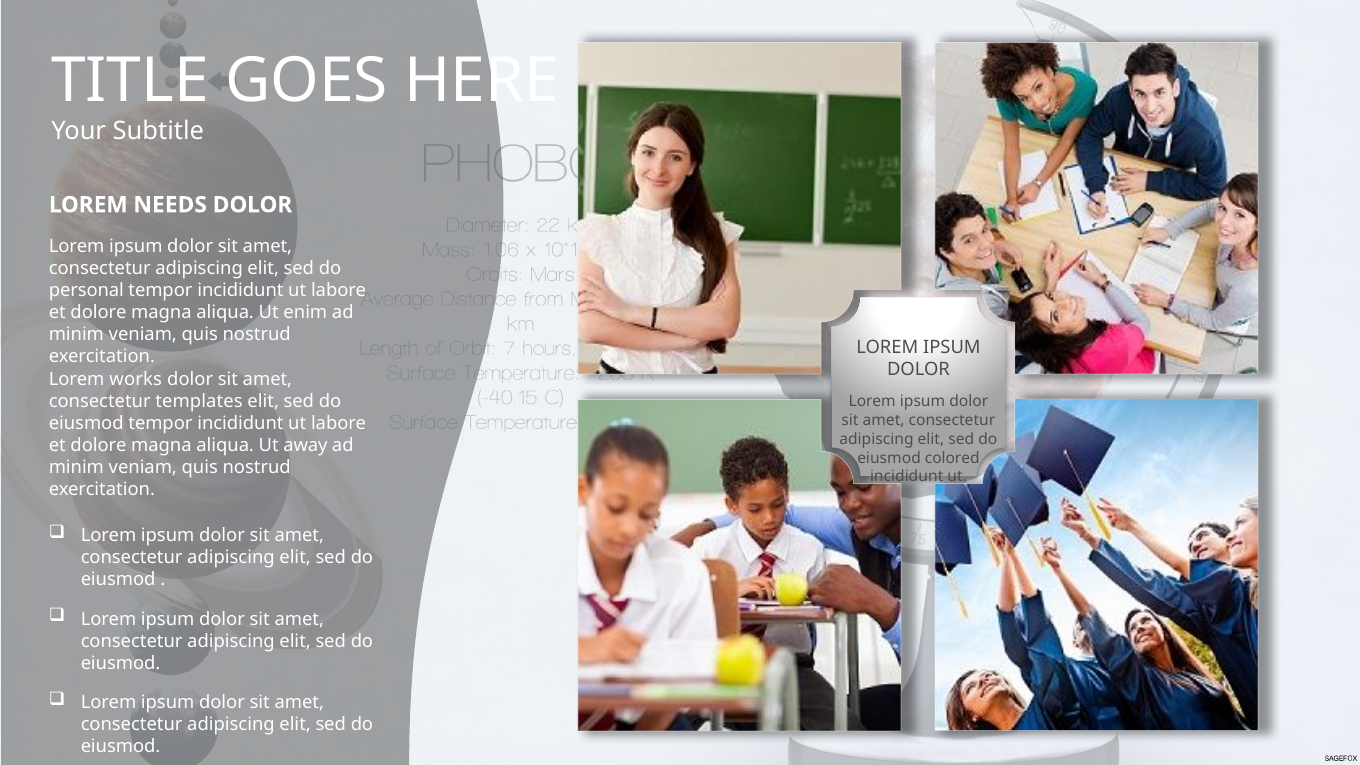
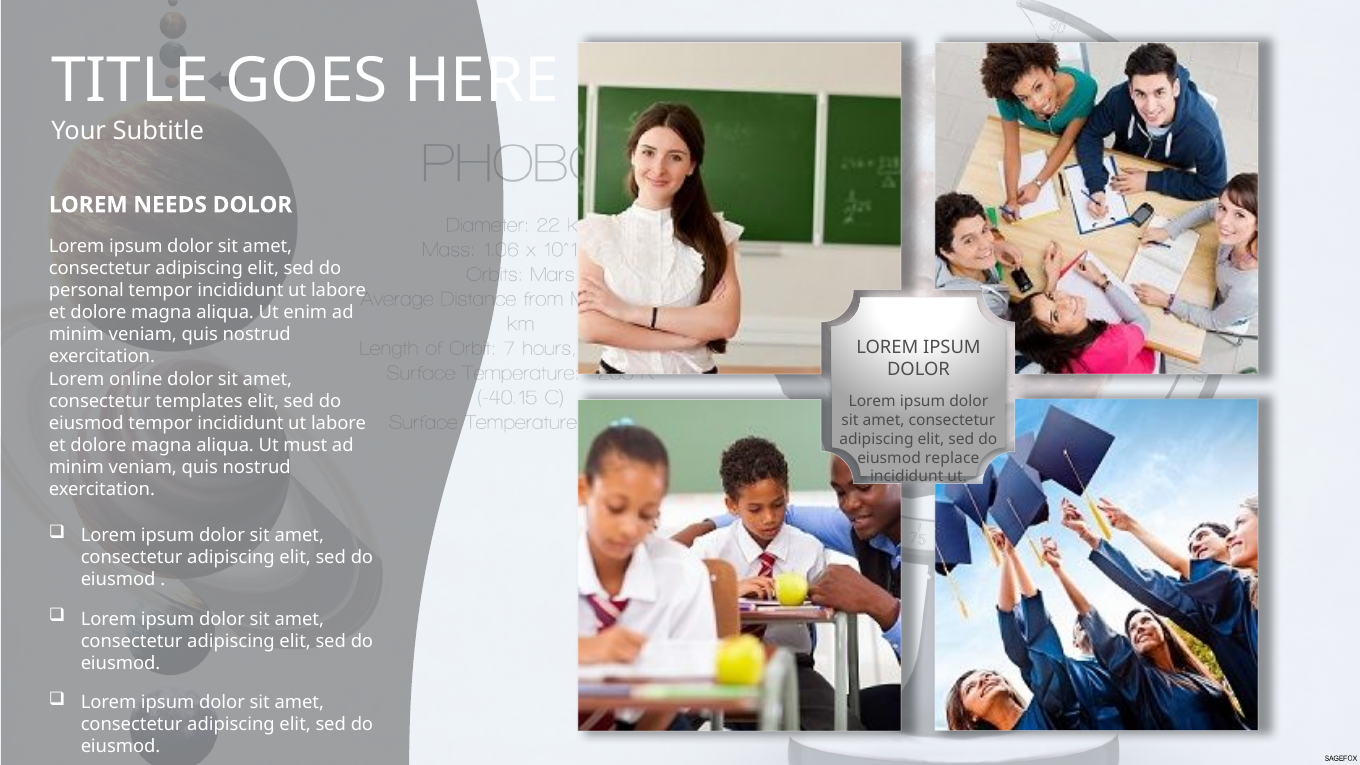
works: works -> online (136, 379)
away: away -> must (305, 445)
colored: colored -> replace (952, 458)
